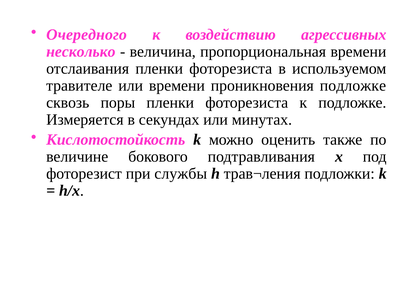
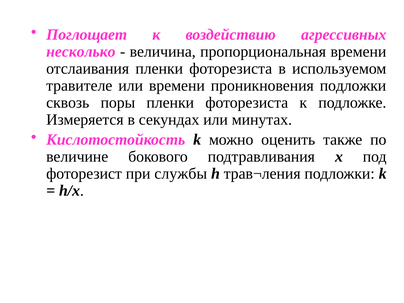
Очередного: Очередного -> Поглощает (87, 35)
проникновения подложке: подложке -> подложки (353, 86)
